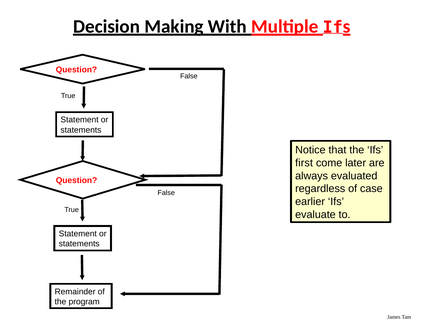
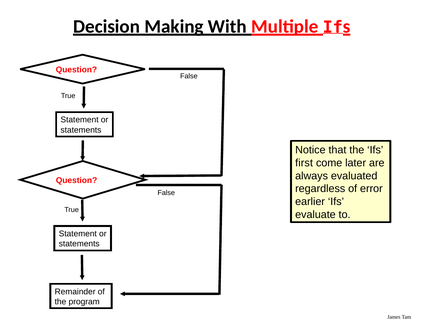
case: case -> error (371, 189)
